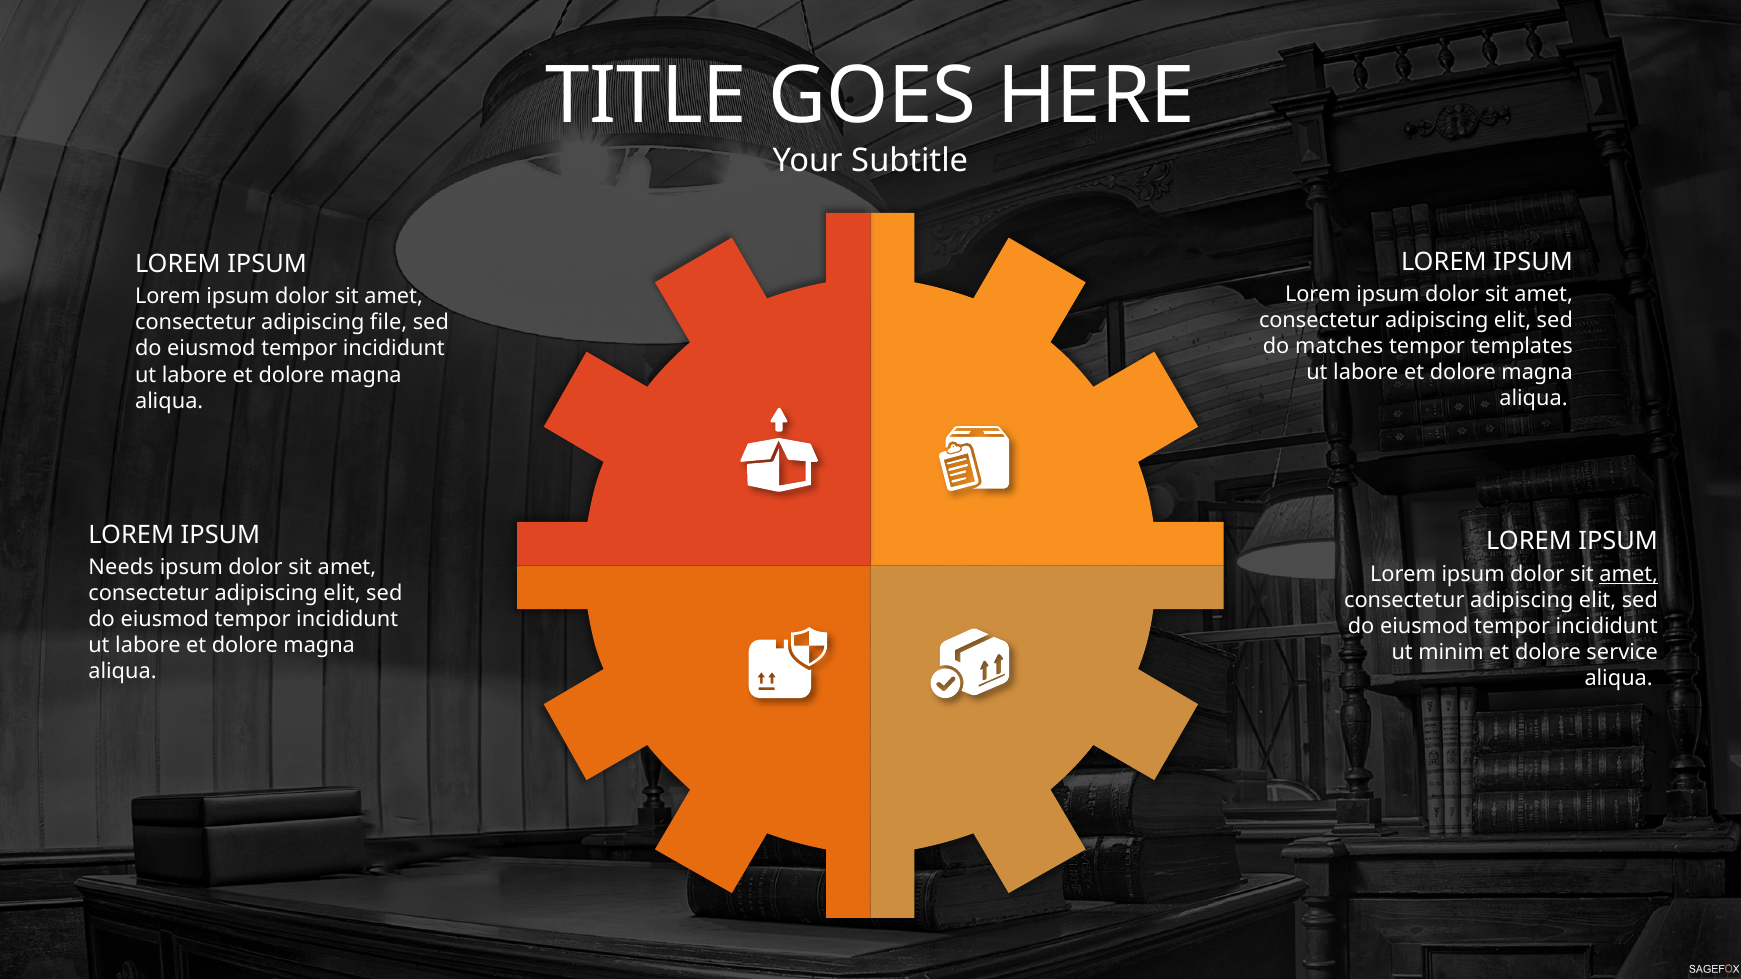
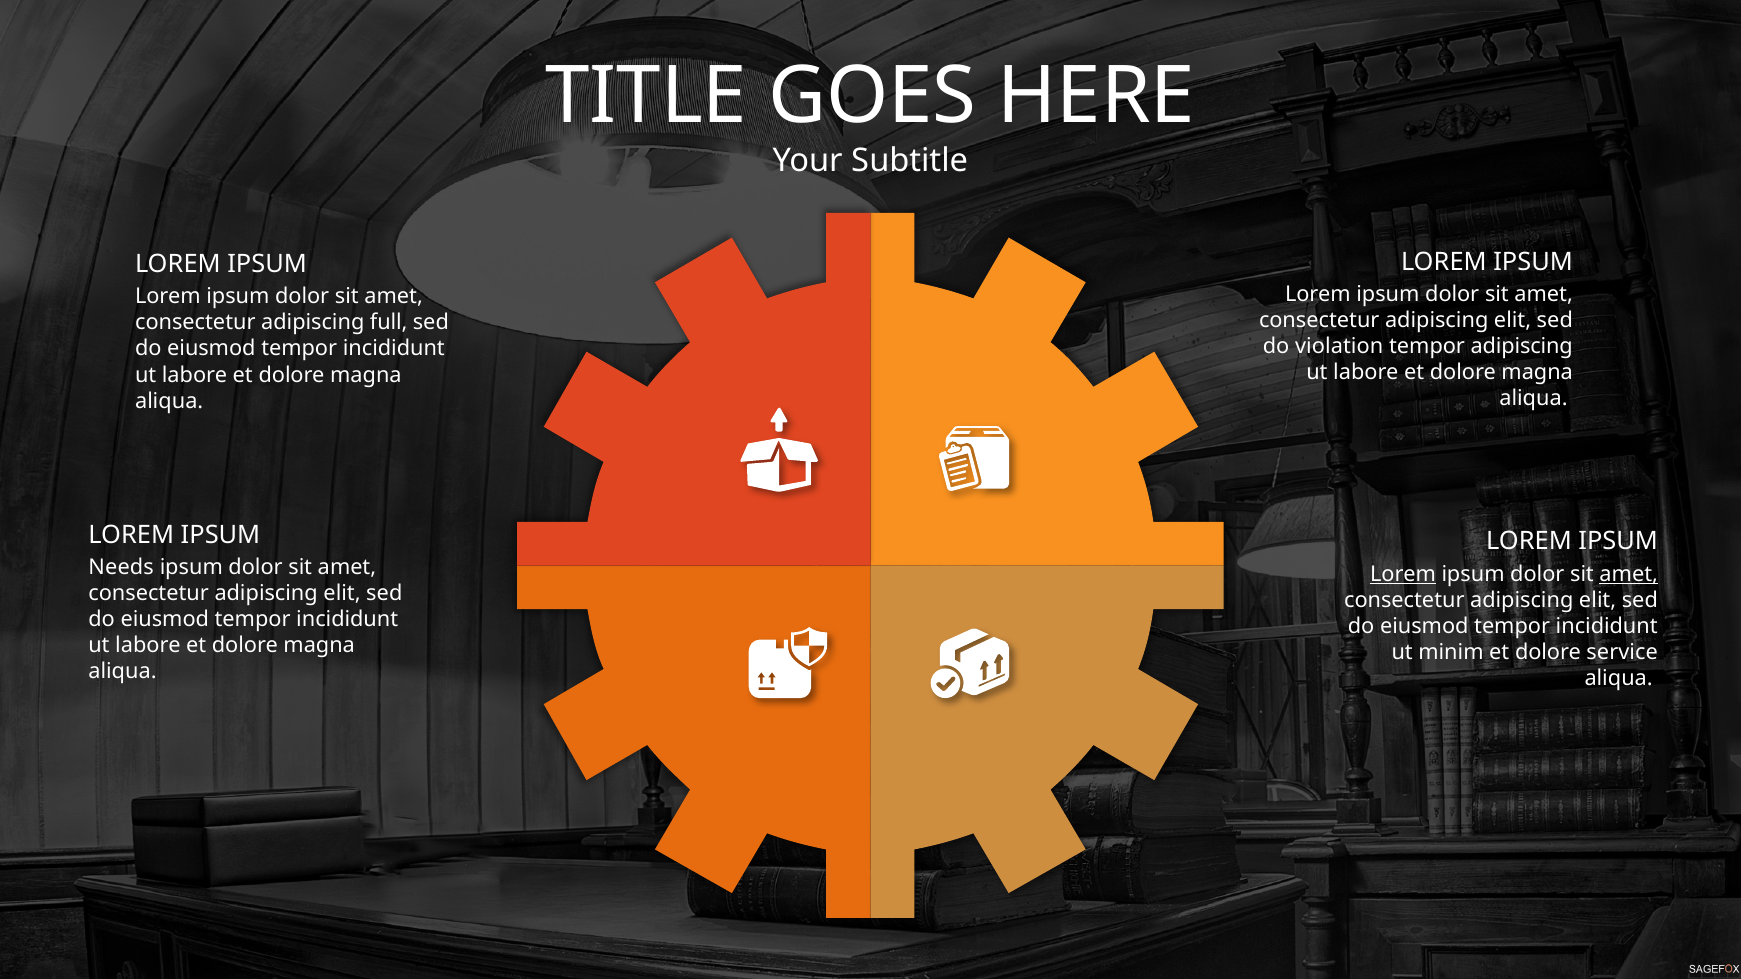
file: file -> full (389, 323)
matches: matches -> violation (1339, 347)
tempor templates: templates -> adipiscing (1522, 347)
Lorem underline: none -> present (1403, 574)
